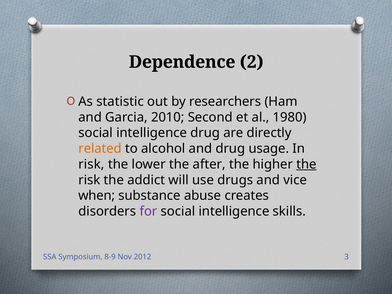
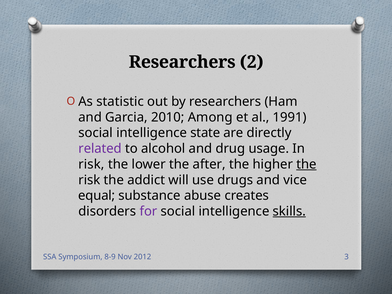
Dependence: Dependence -> Researchers (182, 62)
Second: Second -> Among (210, 117)
1980: 1980 -> 1991 (290, 117)
intelligence drug: drug -> state (205, 133)
related colour: orange -> purple (100, 149)
when: when -> equal (97, 196)
skills underline: none -> present (289, 211)
